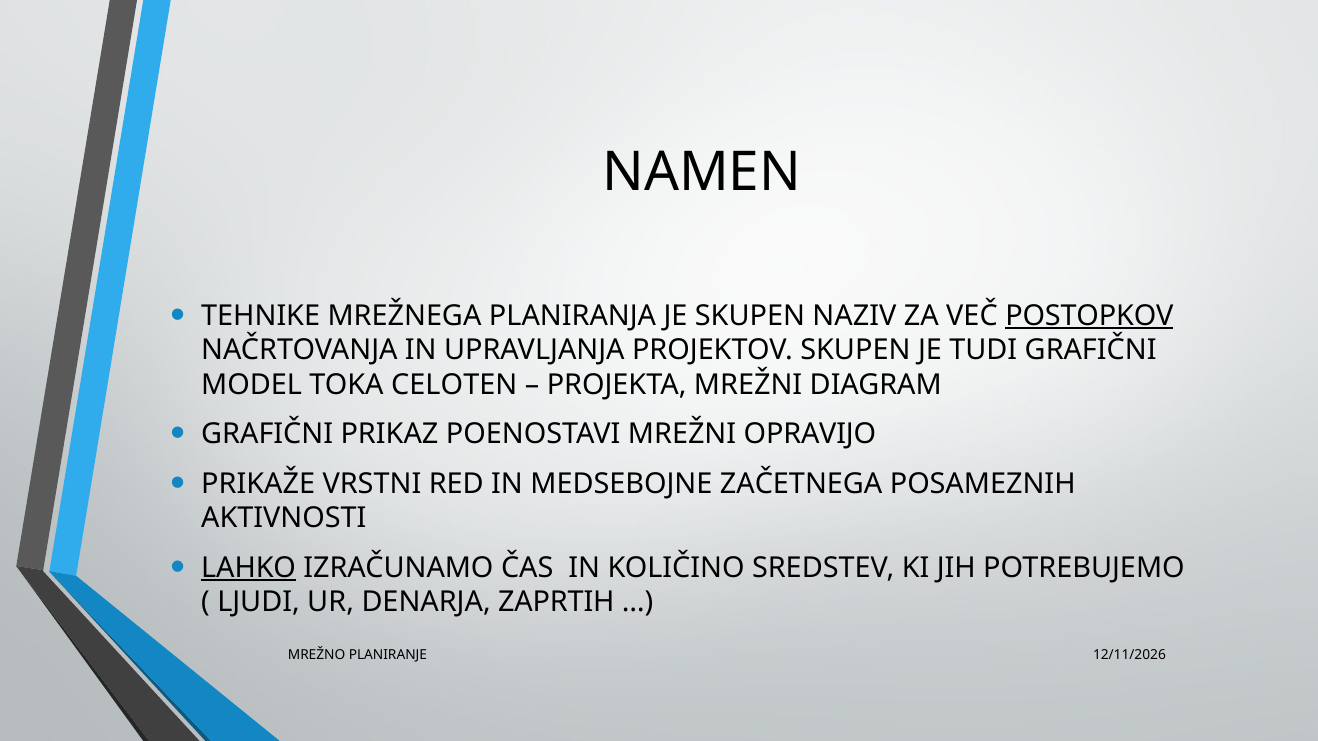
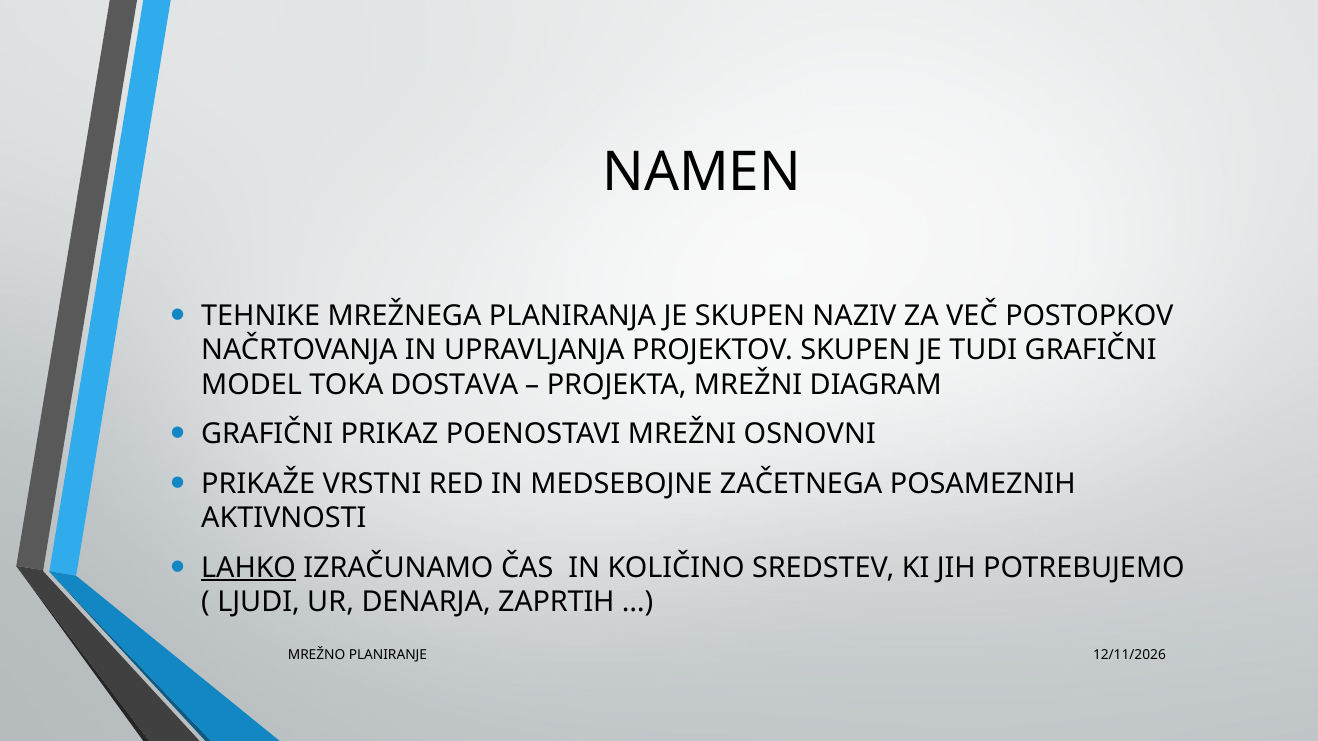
POSTOPKOV underline: present -> none (1089, 316)
CELOTEN: CELOTEN -> DOSTAVA (454, 385)
OPRAVIJO: OPRAVIJO -> OSNOVNI (810, 434)
